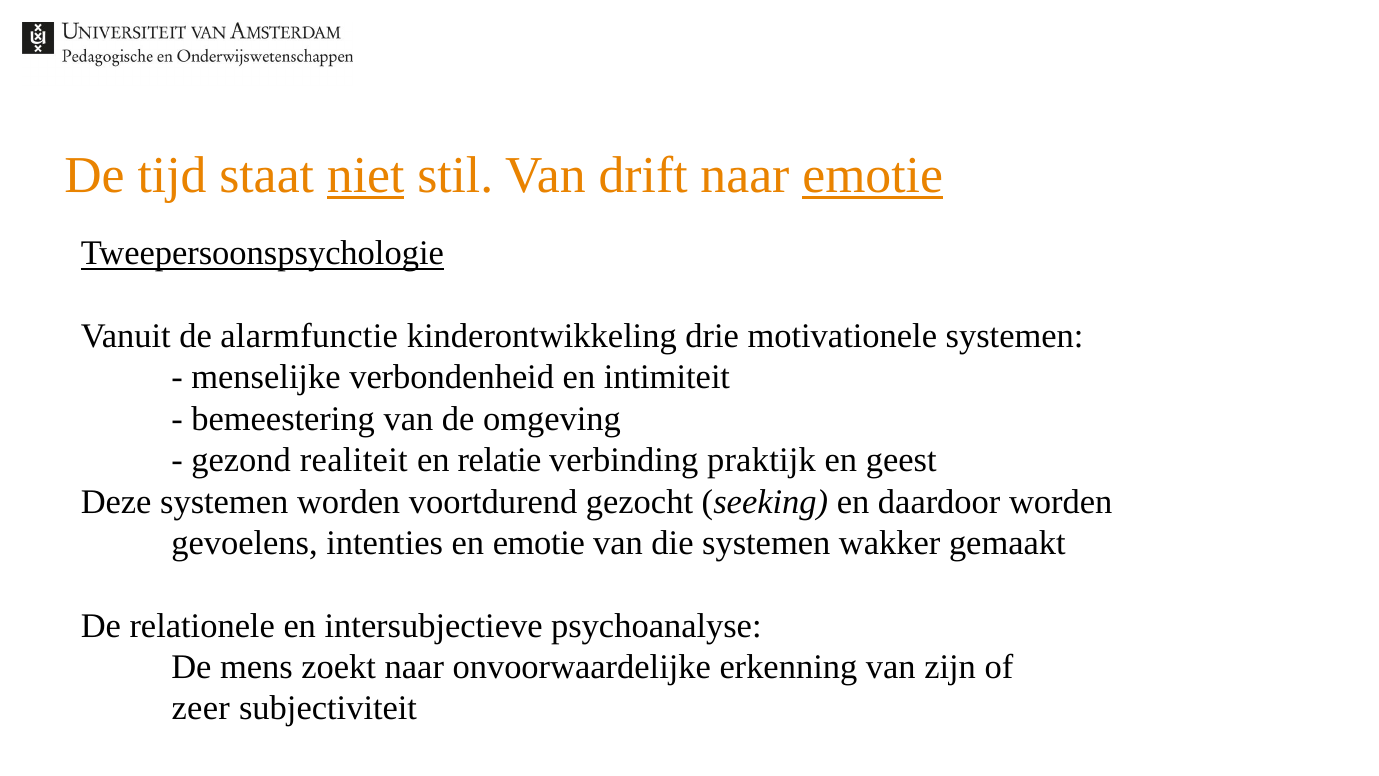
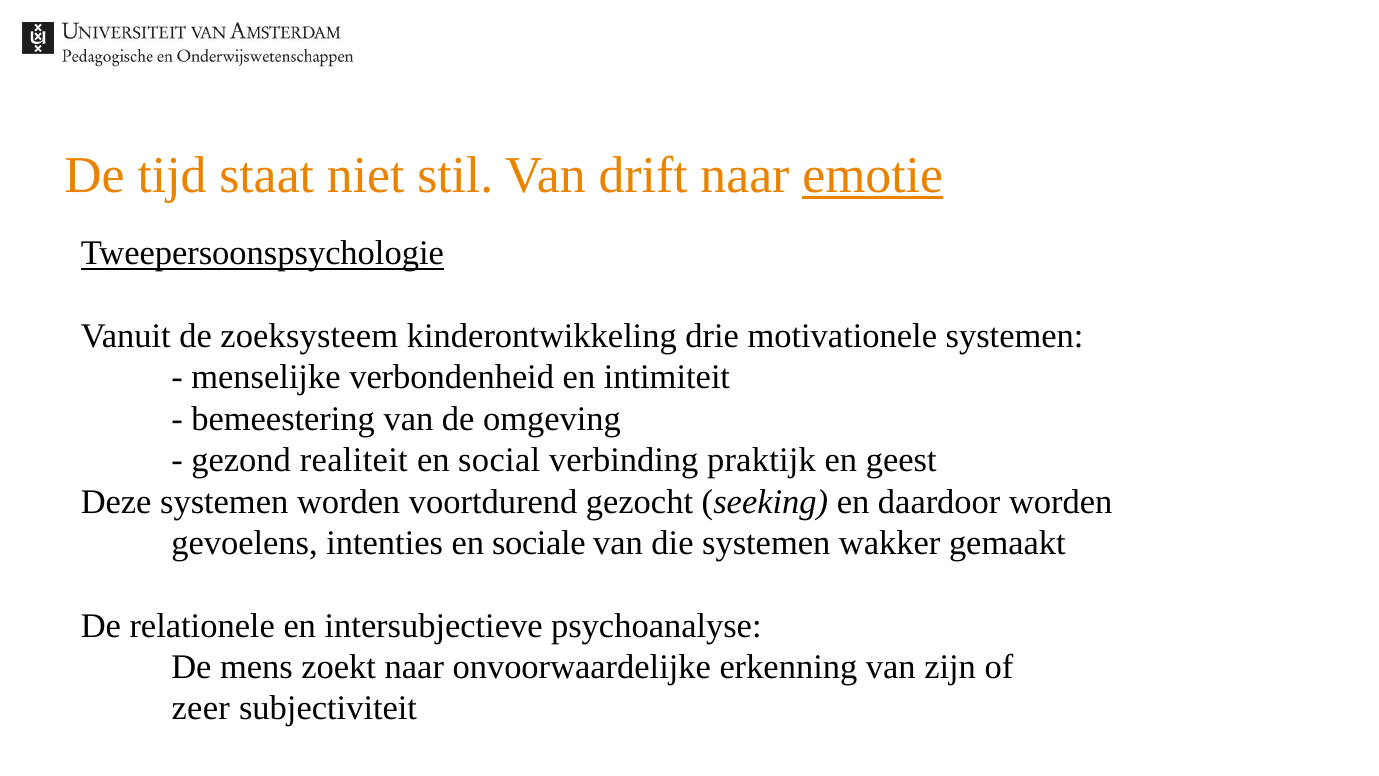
niet underline: present -> none (366, 175)
alarmfunctie: alarmfunctie -> zoeksysteem (309, 336)
relatie: relatie -> social (499, 460)
en emotie: emotie -> sociale (539, 543)
